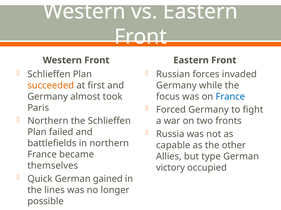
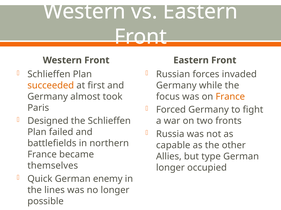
France colour: blue -> orange (230, 97)
Northern: Northern -> Designed (48, 121)
victory: victory -> longer (170, 168)
gained: gained -> enemy (108, 179)
